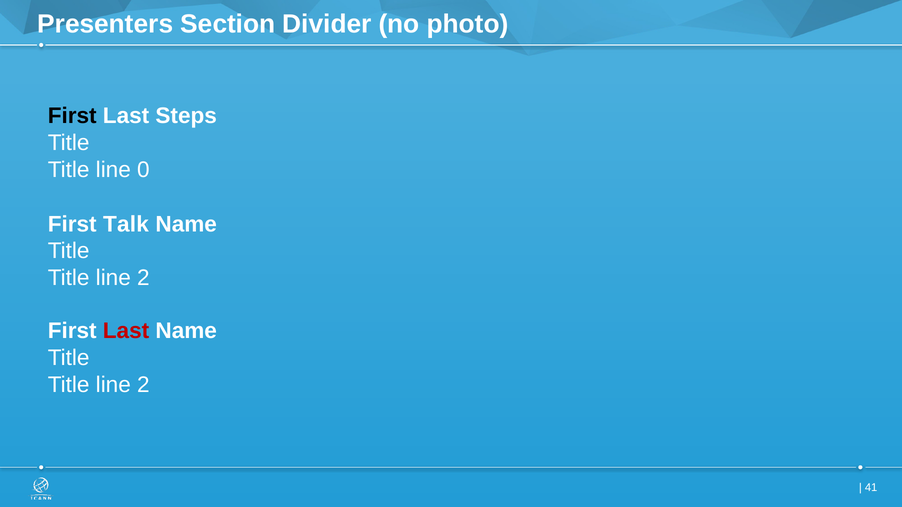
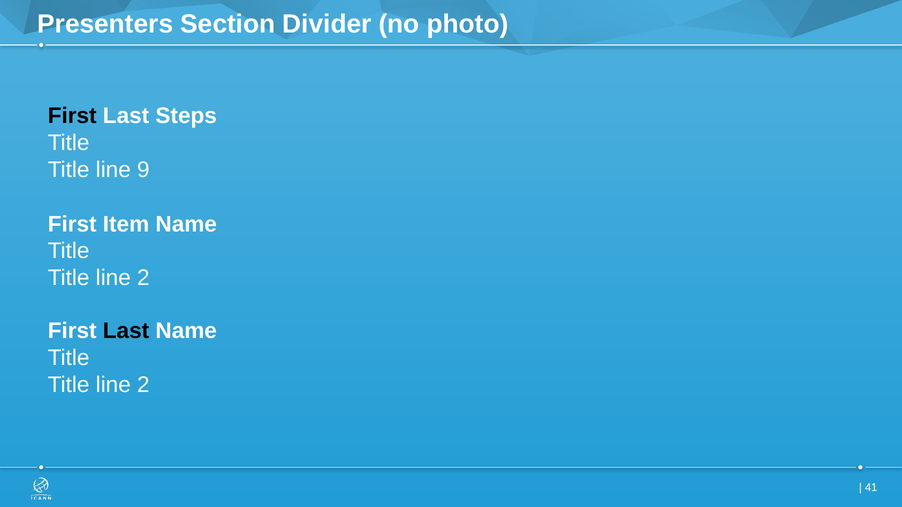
0: 0 -> 9 (143, 170)
Talk: Talk -> Item (126, 224)
Last colour: red -> black (126, 331)
